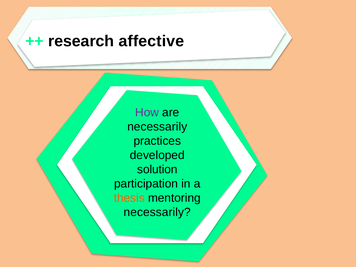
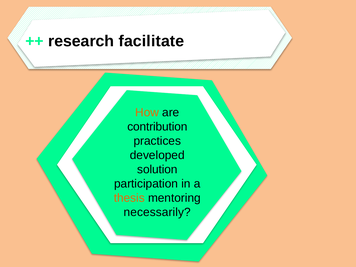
affective: affective -> facilitate (151, 41)
How colour: purple -> orange (147, 113)
necessarily: necessarily -> contribution (157, 127)
